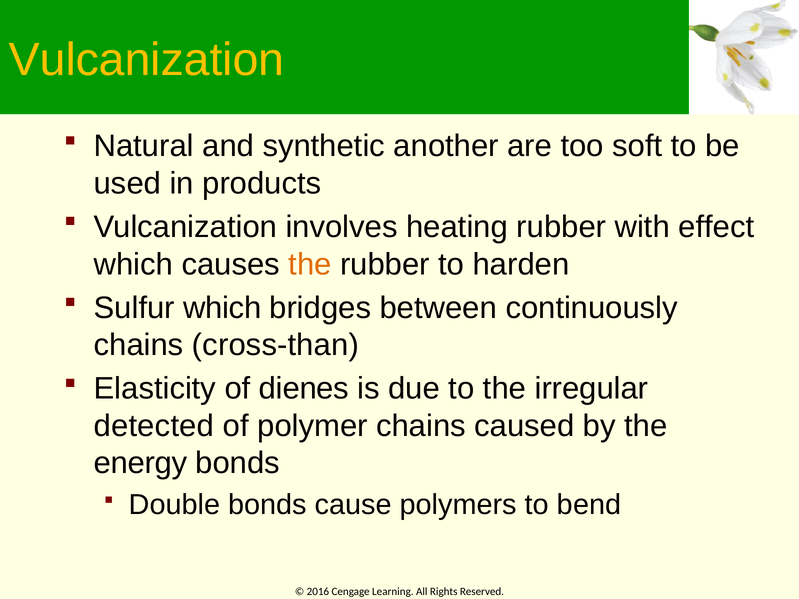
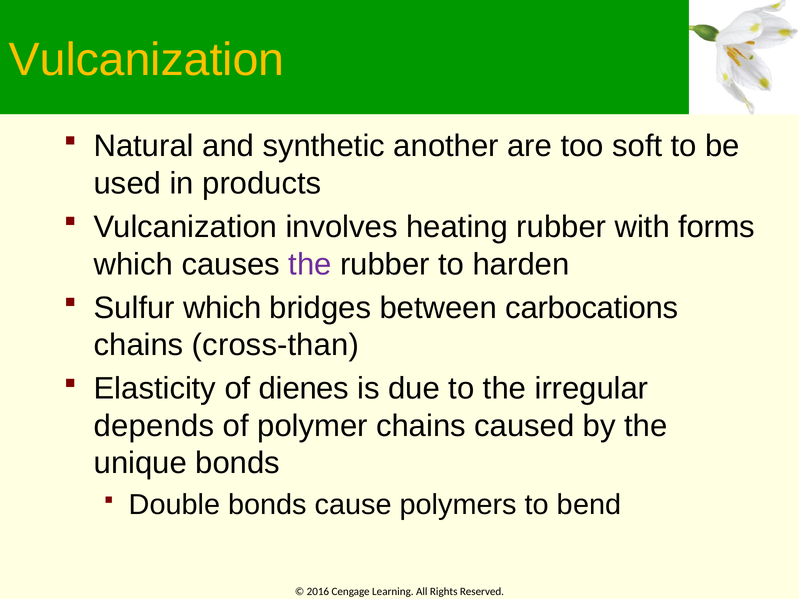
effect: effect -> forms (717, 227)
the colour: orange -> purple (310, 264)
continuously: continuously -> carbocations (592, 308)
detected: detected -> depends (154, 426)
energy: energy -> unique (140, 463)
